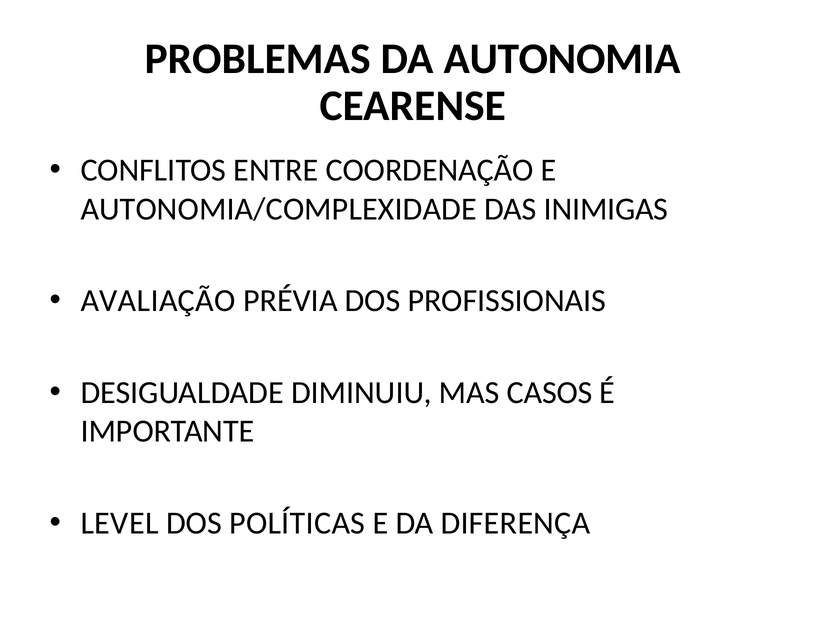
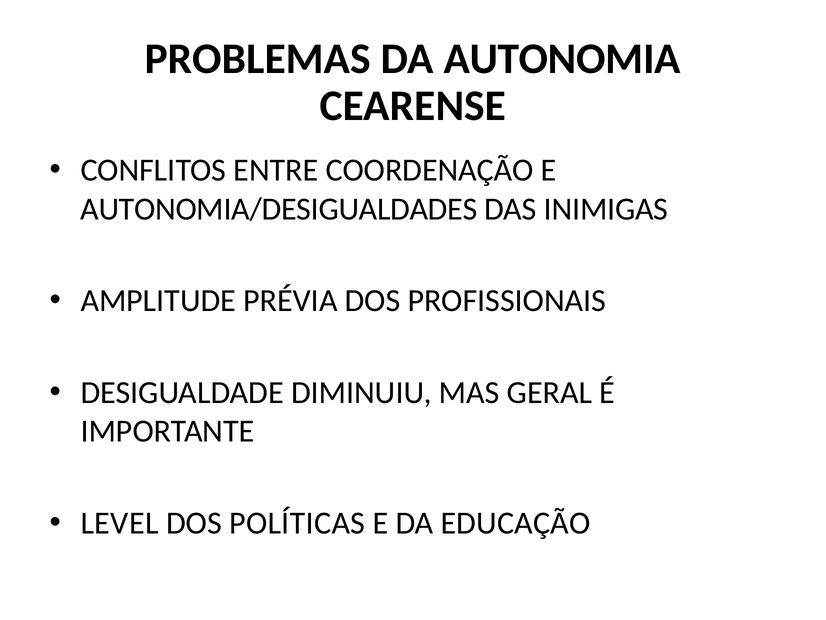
AUTONOMIA/COMPLEXIDADE: AUTONOMIA/COMPLEXIDADE -> AUTONOMIA/DESIGUALDADES (279, 209)
AVALIAÇÃO: AVALIAÇÃO -> AMPLITUDE (158, 301)
CASOS: CASOS -> GERAL (550, 392)
DIFERENÇA: DIFERENÇA -> EDUCAÇÃO (516, 523)
